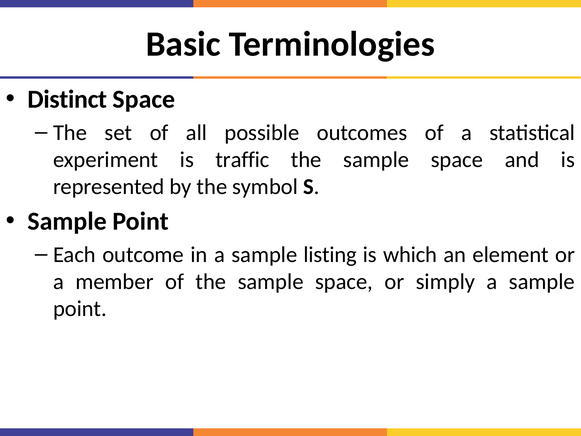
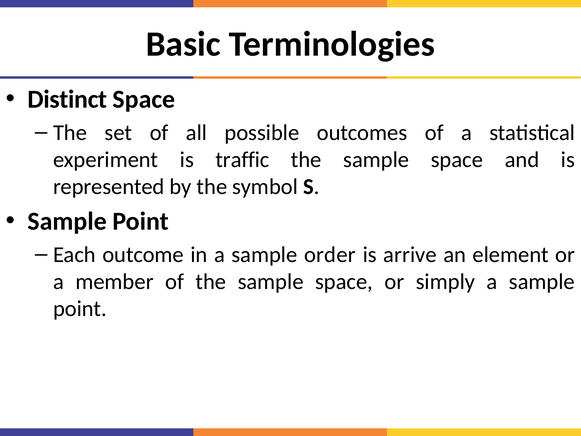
listing: listing -> order (330, 254)
which: which -> arrive (410, 254)
